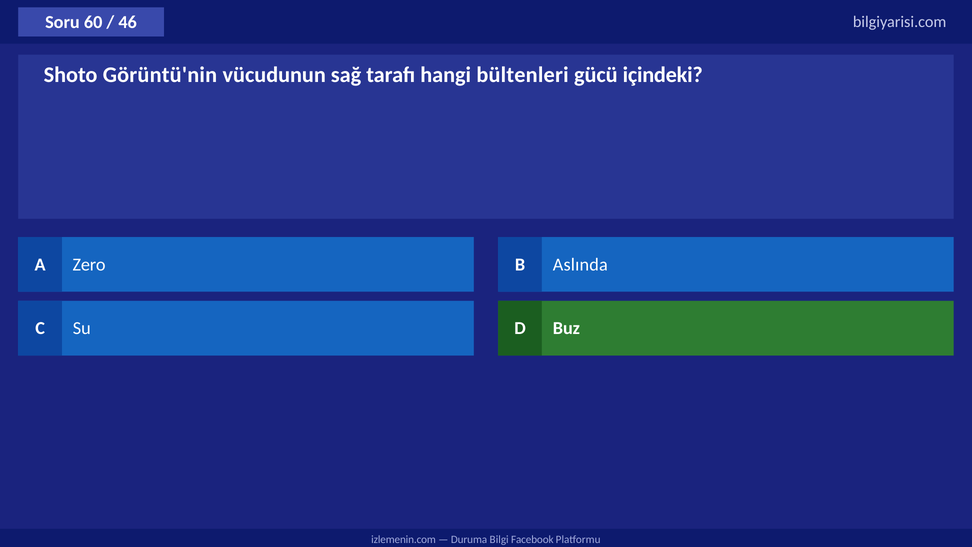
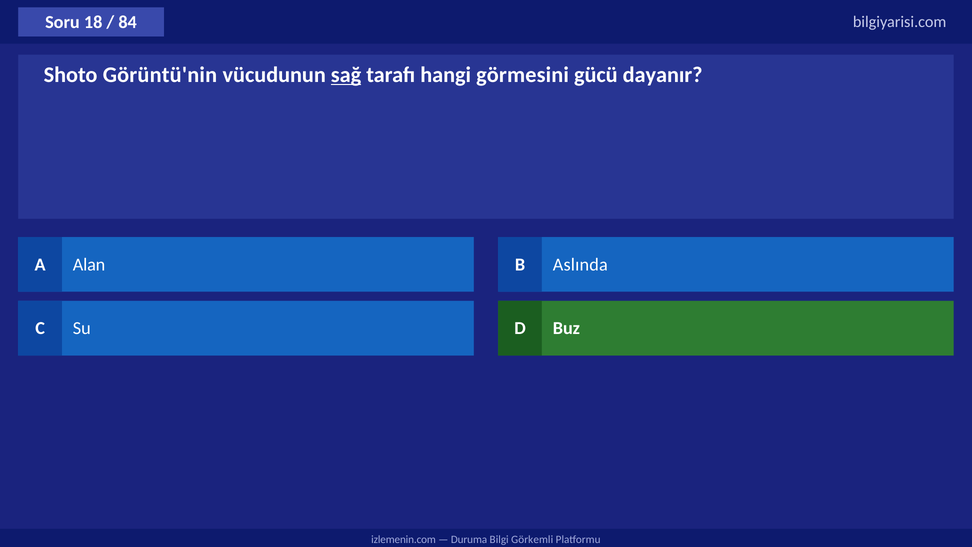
60: 60 -> 18 (93, 22)
46: 46 -> 84 (128, 22)
sağ underline: none -> present (346, 75)
bültenleri: bültenleri -> görmesini (523, 75)
içindeki: içindeki -> dayanır (663, 75)
Zero: Zero -> Alan (89, 265)
Facebook: Facebook -> Görkemli (532, 539)
